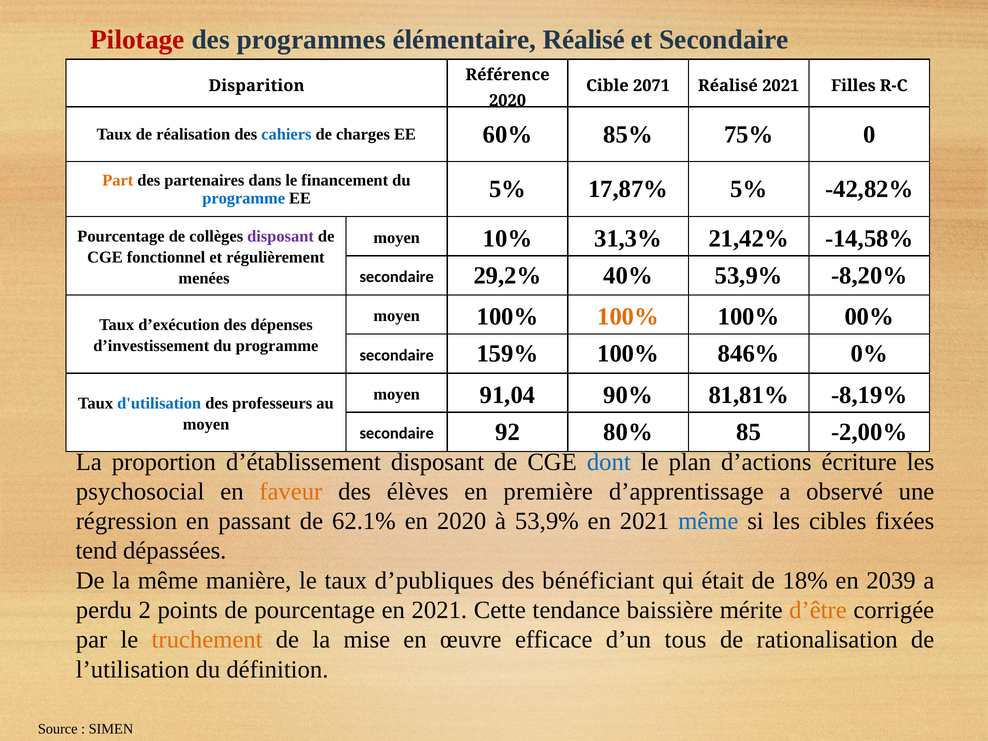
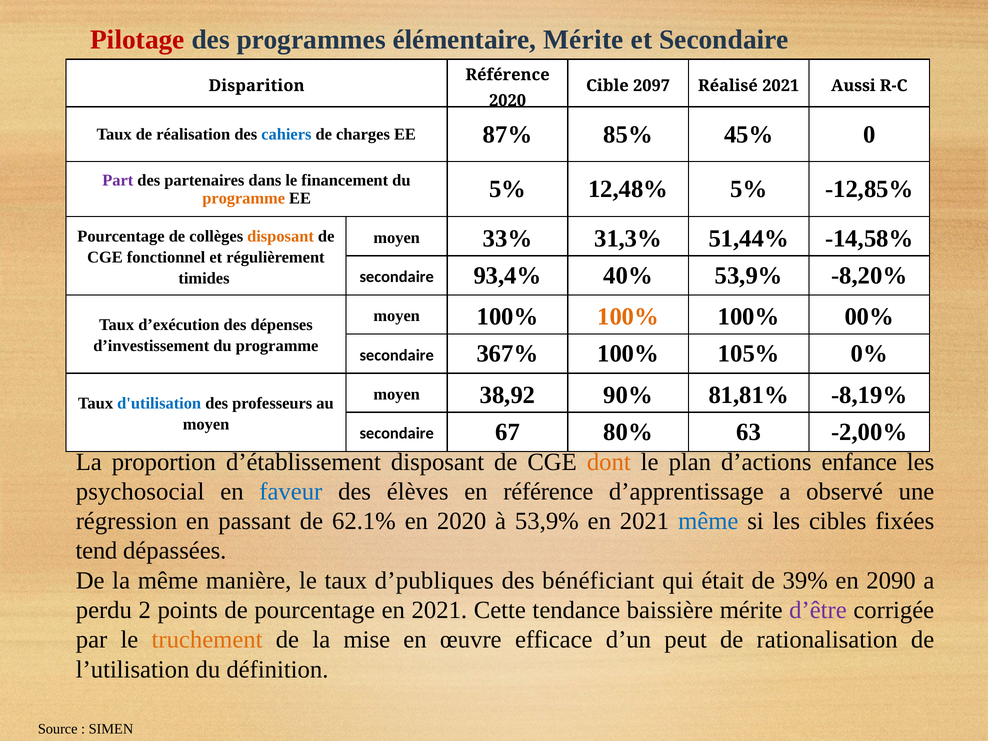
élémentaire Réalisé: Réalisé -> Mérite (583, 40)
2071: 2071 -> 2097 (651, 86)
Filles: Filles -> Aussi (853, 86)
60%: 60% -> 87% (508, 134)
75%: 75% -> 45% (749, 134)
Part colour: orange -> purple (118, 180)
programme colour: blue -> orange (244, 198)
17,87%: 17,87% -> 12,48% (628, 189)
-42,82%: -42,82% -> -12,85% (869, 189)
disposant colour: purple -> orange (281, 236)
10%: 10% -> 33% (508, 238)
21,42%: 21,42% -> 51,44% (749, 238)
29,2%: 29,2% -> 93,4% (508, 276)
menées: menées -> timides (204, 278)
159%: 159% -> 367% (508, 354)
846%: 846% -> 105% (749, 354)
91,04: 91,04 -> 38,92 (508, 395)
92: 92 -> 67 (508, 432)
85: 85 -> 63 (749, 432)
dont colour: blue -> orange (609, 462)
écriture: écriture -> enfance (859, 462)
faveur colour: orange -> blue (291, 492)
en première: première -> référence (548, 492)
18%: 18% -> 39% (805, 580)
2039: 2039 -> 2090 (891, 580)
d’être colour: orange -> purple (818, 610)
tous: tous -> peut (686, 640)
